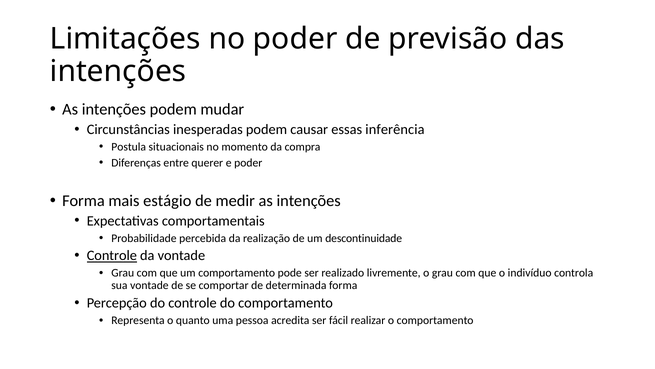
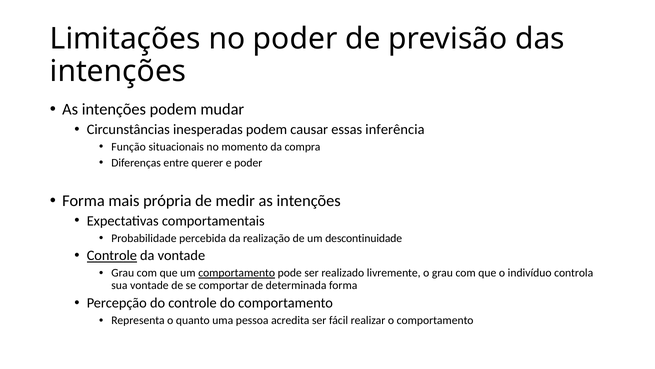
Postula: Postula -> Função (129, 147)
estágio: estágio -> própria (167, 200)
comportamento underline: none -> present (237, 273)
